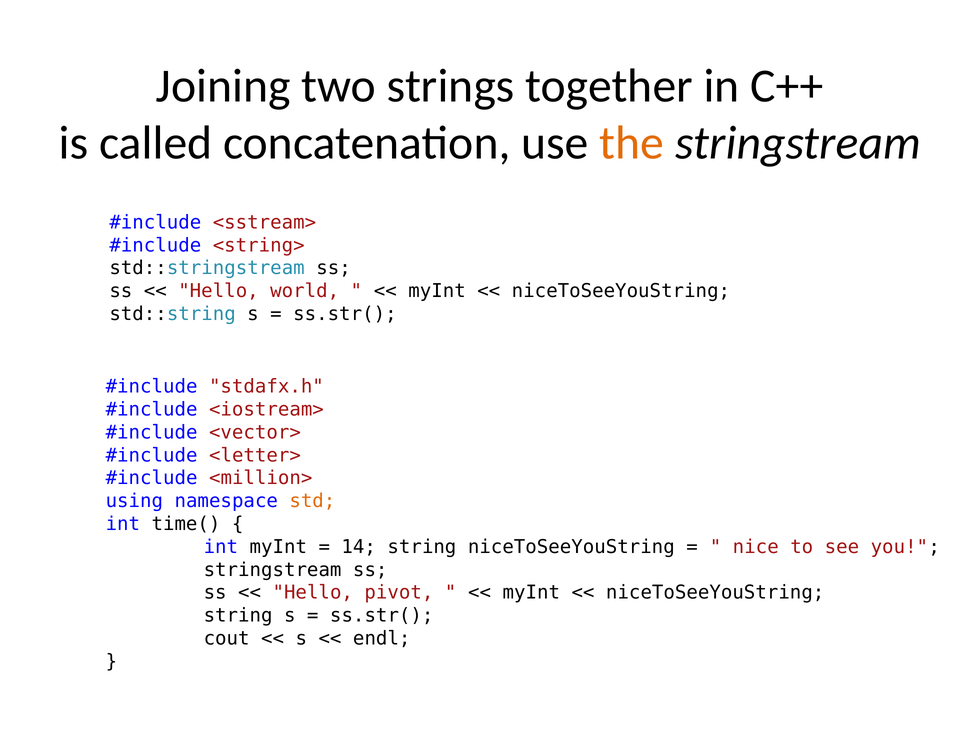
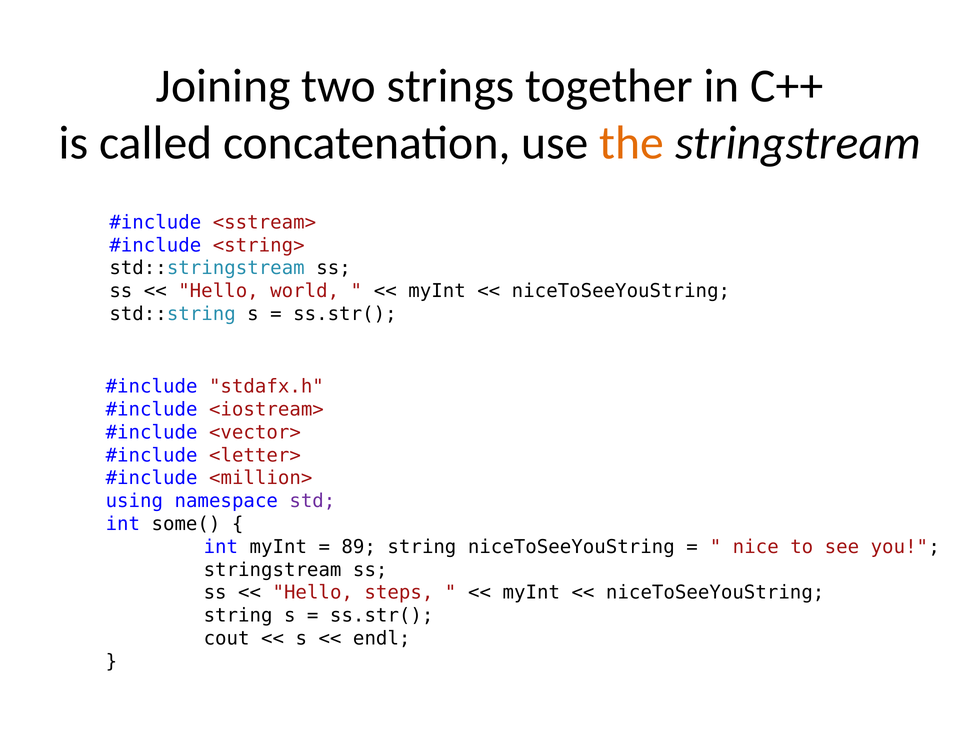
std colour: orange -> purple (312, 501)
time(: time( -> some( (186, 524)
14: 14 -> 89 (359, 547)
pivot: pivot -> steps (399, 593)
